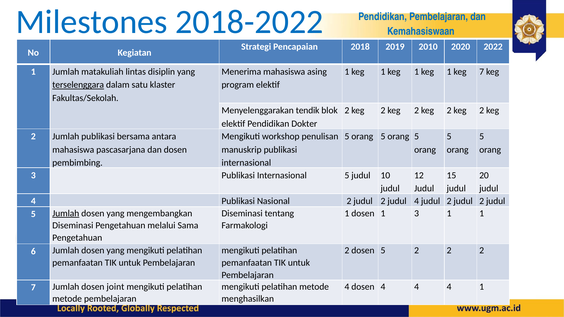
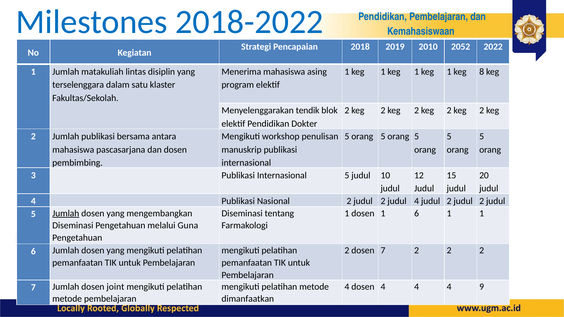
2020: 2020 -> 2052 (461, 47)
keg 7: 7 -> 8 (482, 72)
terselenggara underline: present -> none (78, 85)
dosen 1 3: 3 -> 6 (417, 213)
Sama: Sama -> Guna (188, 226)
dosen 5: 5 -> 7 (383, 251)
4 1: 1 -> 9 (482, 287)
menghasilkan: menghasilkan -> dimanfaatkan (248, 299)
